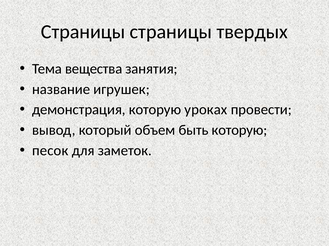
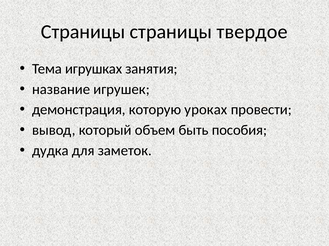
твердых: твердых -> твердое (252, 32)
вещества: вещества -> игрушках (94, 69)
быть которую: которую -> пособия (239, 130)
песок: песок -> дудка (50, 151)
